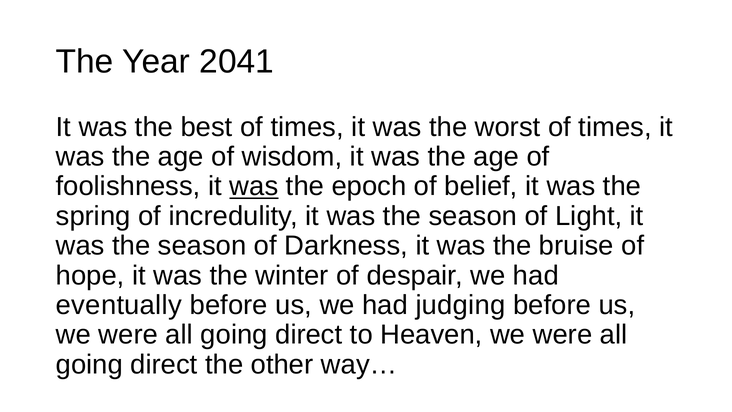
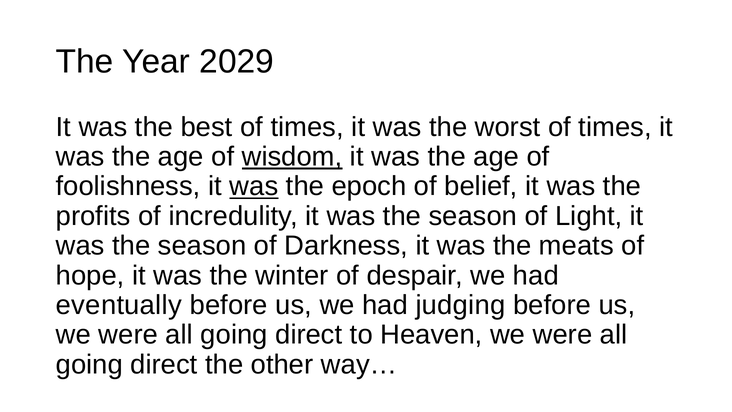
2041: 2041 -> 2029 (237, 61)
wisdom underline: none -> present (292, 157)
spring: spring -> profits (93, 216)
bruise: bruise -> meats (576, 246)
